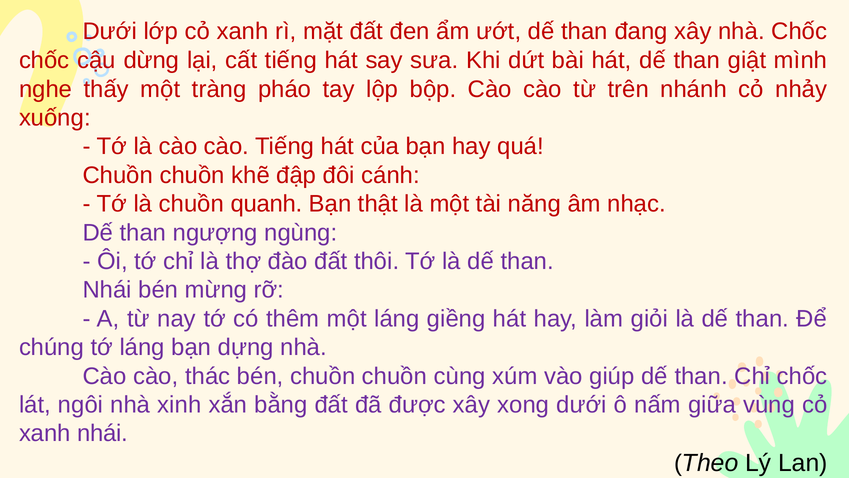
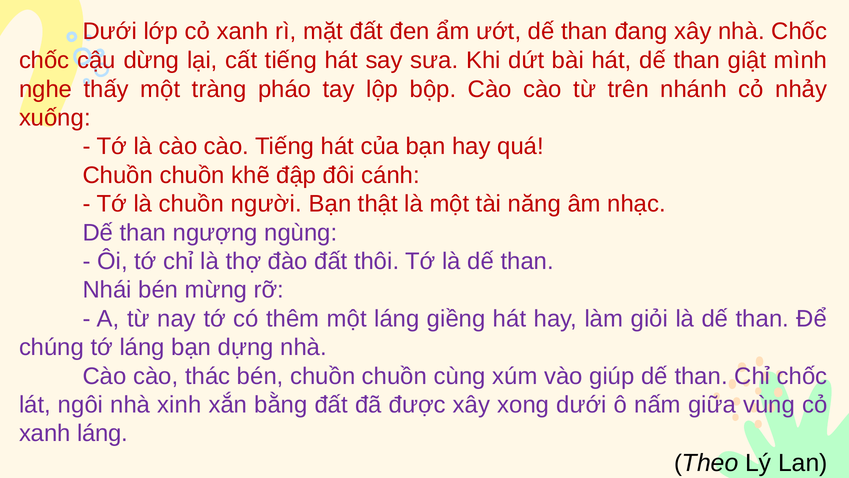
quanh: quanh -> người (266, 204)
xanh nhái: nhái -> láng (103, 433)
